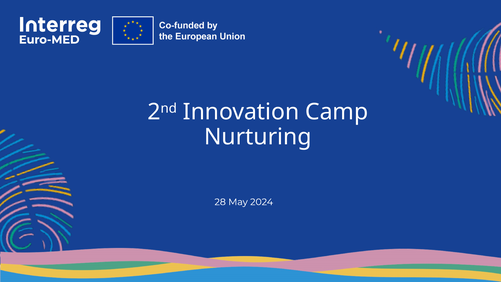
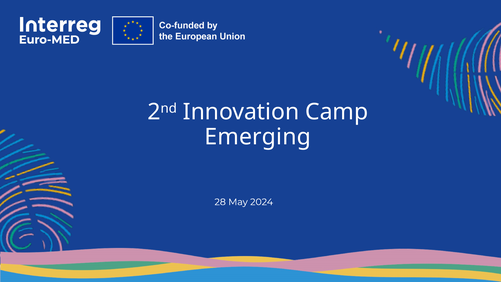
Nurturing: Nurturing -> Emerging (258, 137)
